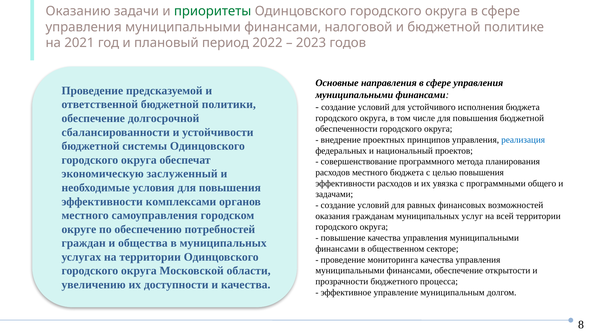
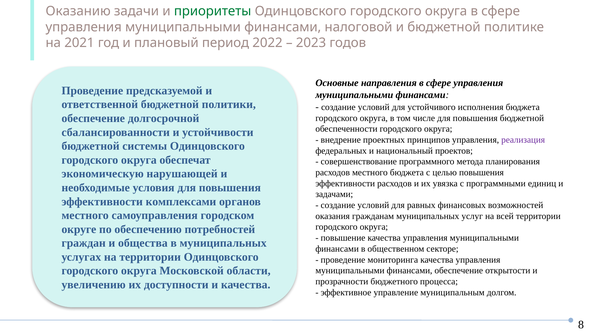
реализация colour: blue -> purple (523, 140)
заслуженный: заслуженный -> нарушающей (182, 174)
общего: общего -> единиц (542, 184)
